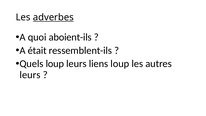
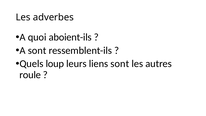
adverbes underline: present -> none (53, 17)
A était: était -> sont (37, 50)
liens loup: loup -> sont (120, 64)
leurs: leurs -> roule (30, 75)
